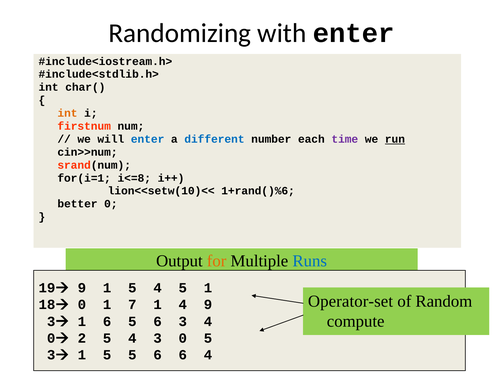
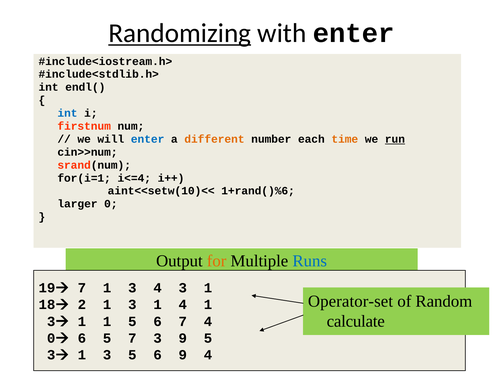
Randomizing underline: none -> present (180, 33)
char(: char( -> endl( (85, 87)
int colour: orange -> blue (67, 113)
different colour: blue -> orange (214, 139)
time colour: purple -> orange (345, 139)
i<=8: i<=8 -> i<=4 (134, 178)
lion<<setw(10)<<: lion<<setw(10)<< -> aint<<setw(10)<< (161, 191)
better: better -> larger (77, 204)
19 9: 9 -> 7 (82, 288)
5: 5 -> 3 (132, 288)
4 5: 5 -> 3 (183, 288)
18 0: 0 -> 2 (82, 305)
7: 7 -> 3 (132, 305)
4 9: 9 -> 1 (208, 305)
compute: compute -> calculate (356, 321)
1 6: 6 -> 1 (107, 322)
6 3: 3 -> 7 (183, 322)
0 2: 2 -> 6 (82, 338)
4: 4 -> 7 (132, 338)
3 0: 0 -> 9 (183, 338)
3 1 5: 5 -> 3 (107, 355)
6 6: 6 -> 9 (183, 355)
